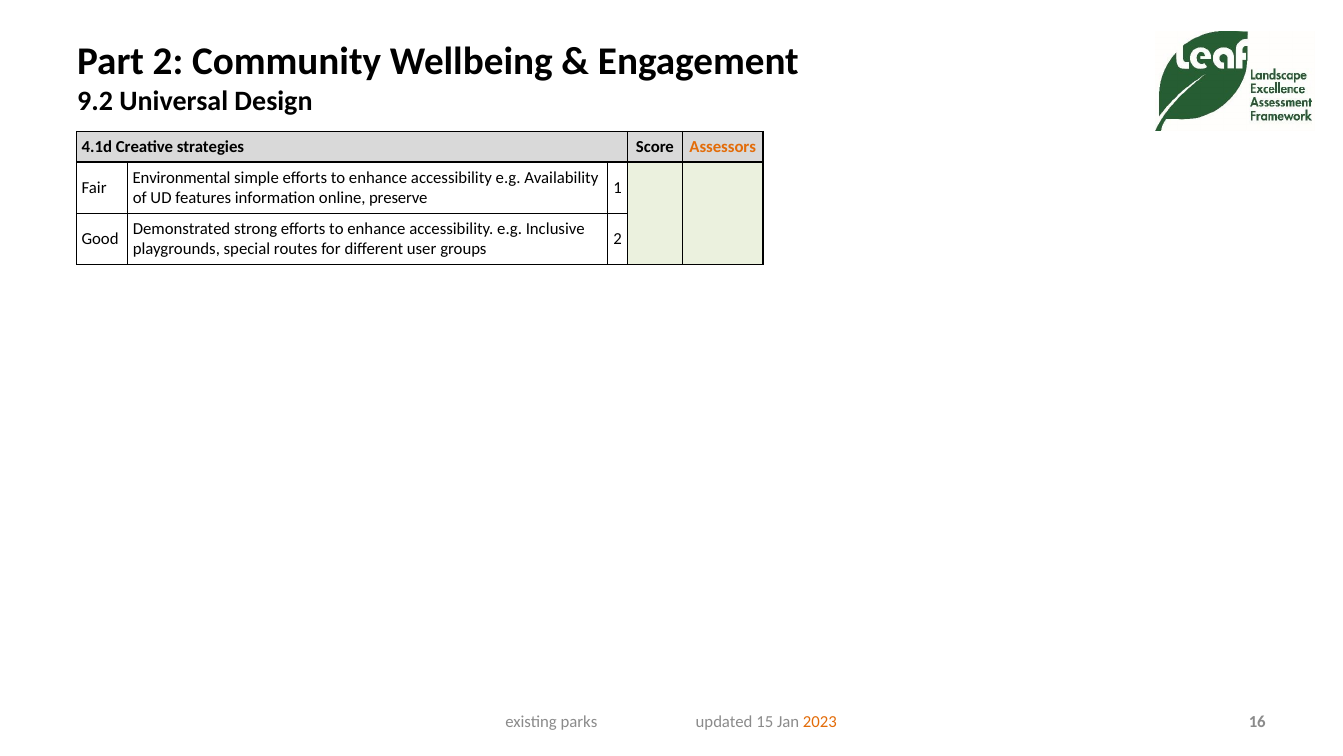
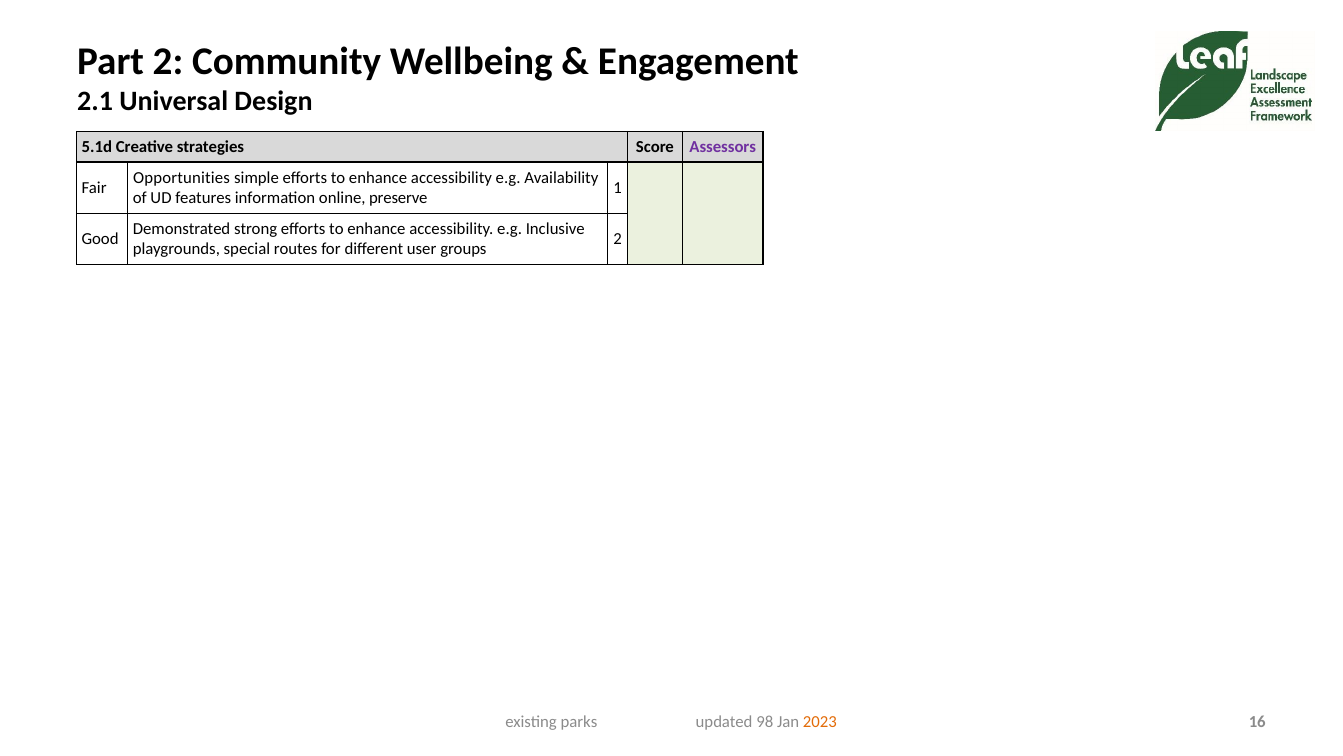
9.2: 9.2 -> 2.1 (95, 101)
4.1d: 4.1d -> 5.1d (97, 147)
Assessors colour: orange -> purple (723, 147)
Environmental: Environmental -> Opportunities (181, 177)
15: 15 -> 98 (765, 721)
